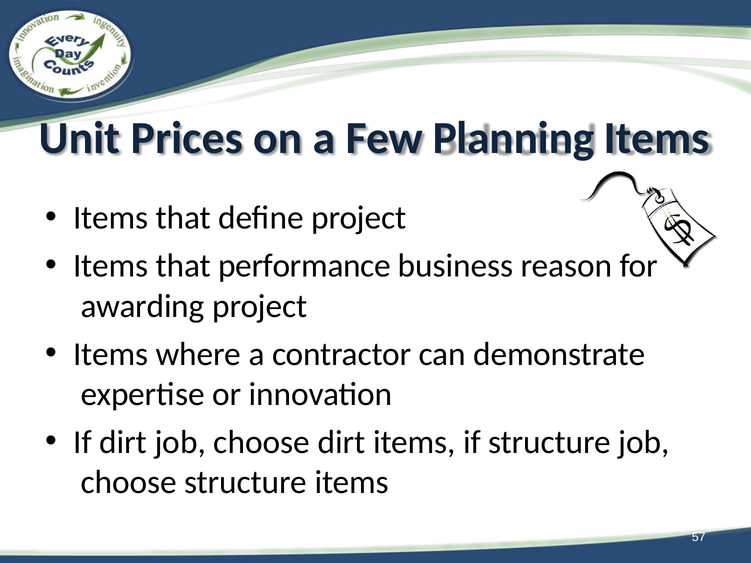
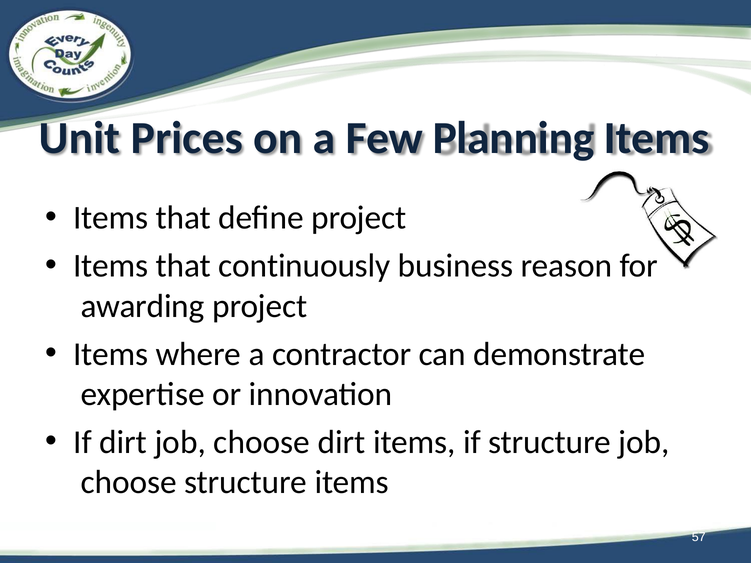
performance: performance -> continuously (304, 266)
